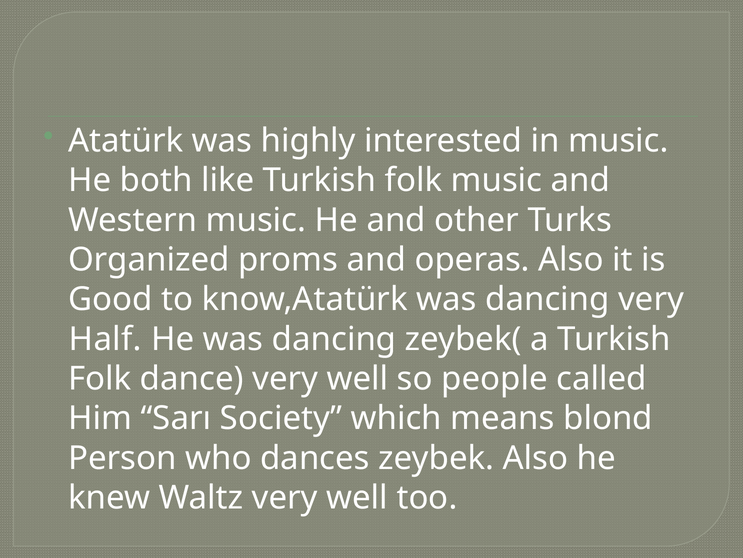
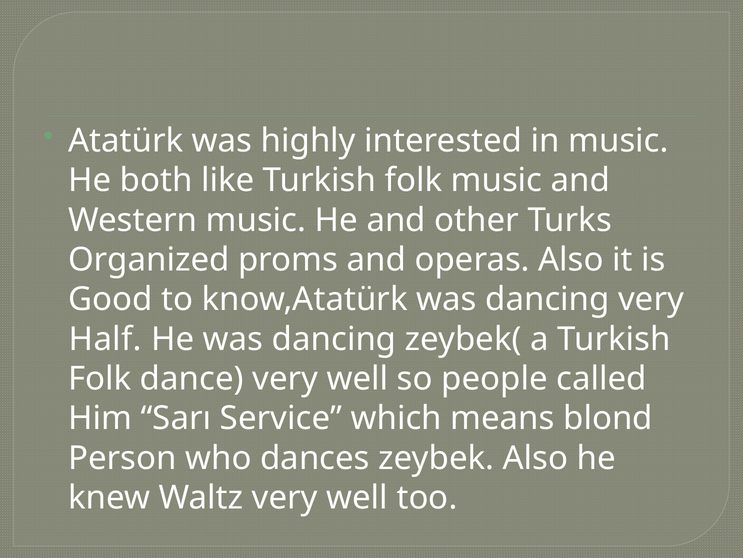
Society: Society -> Service (281, 418)
